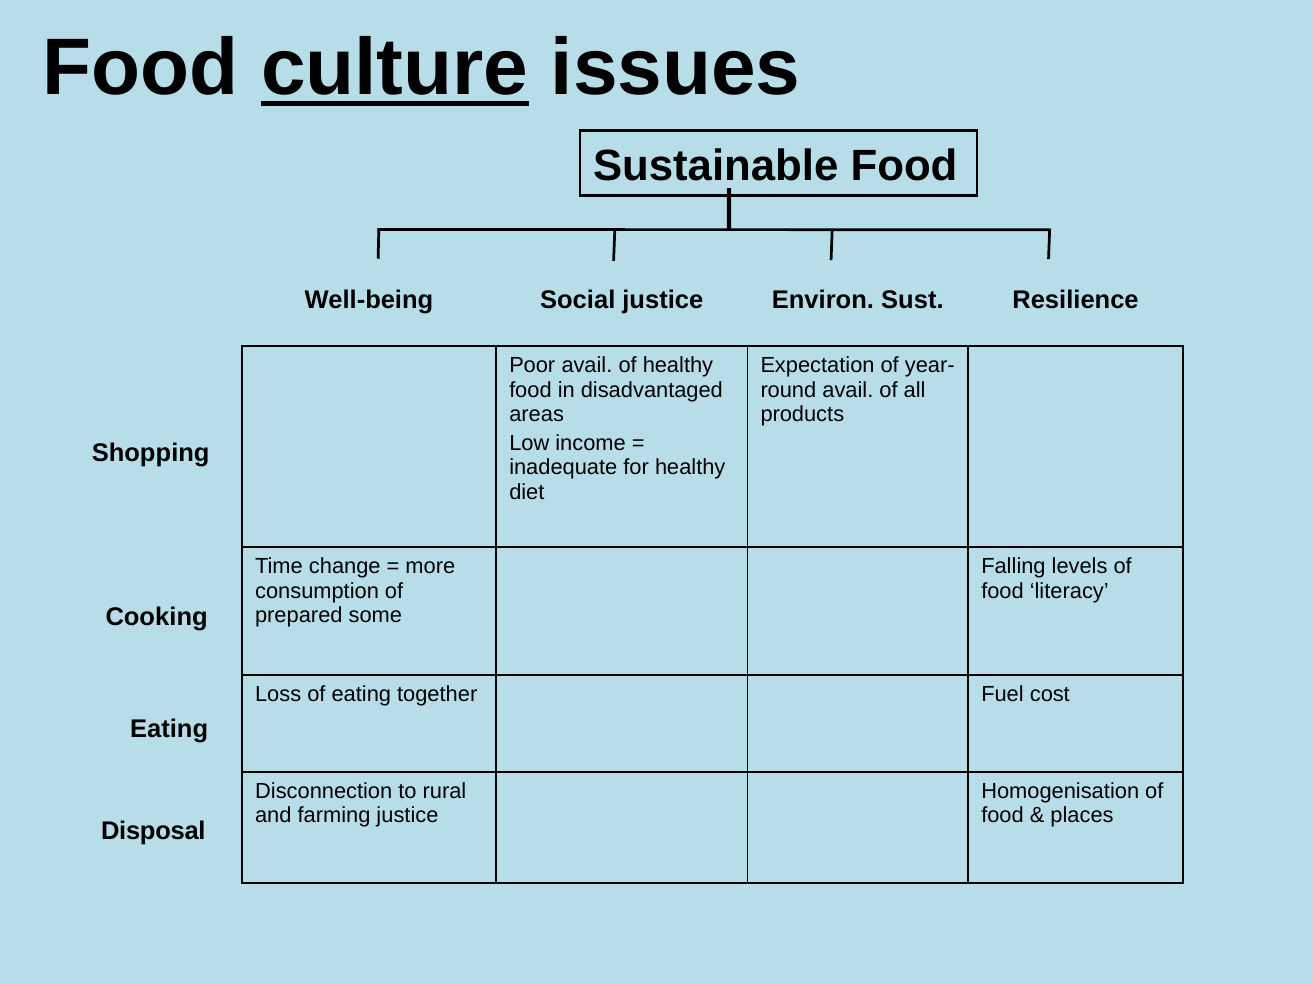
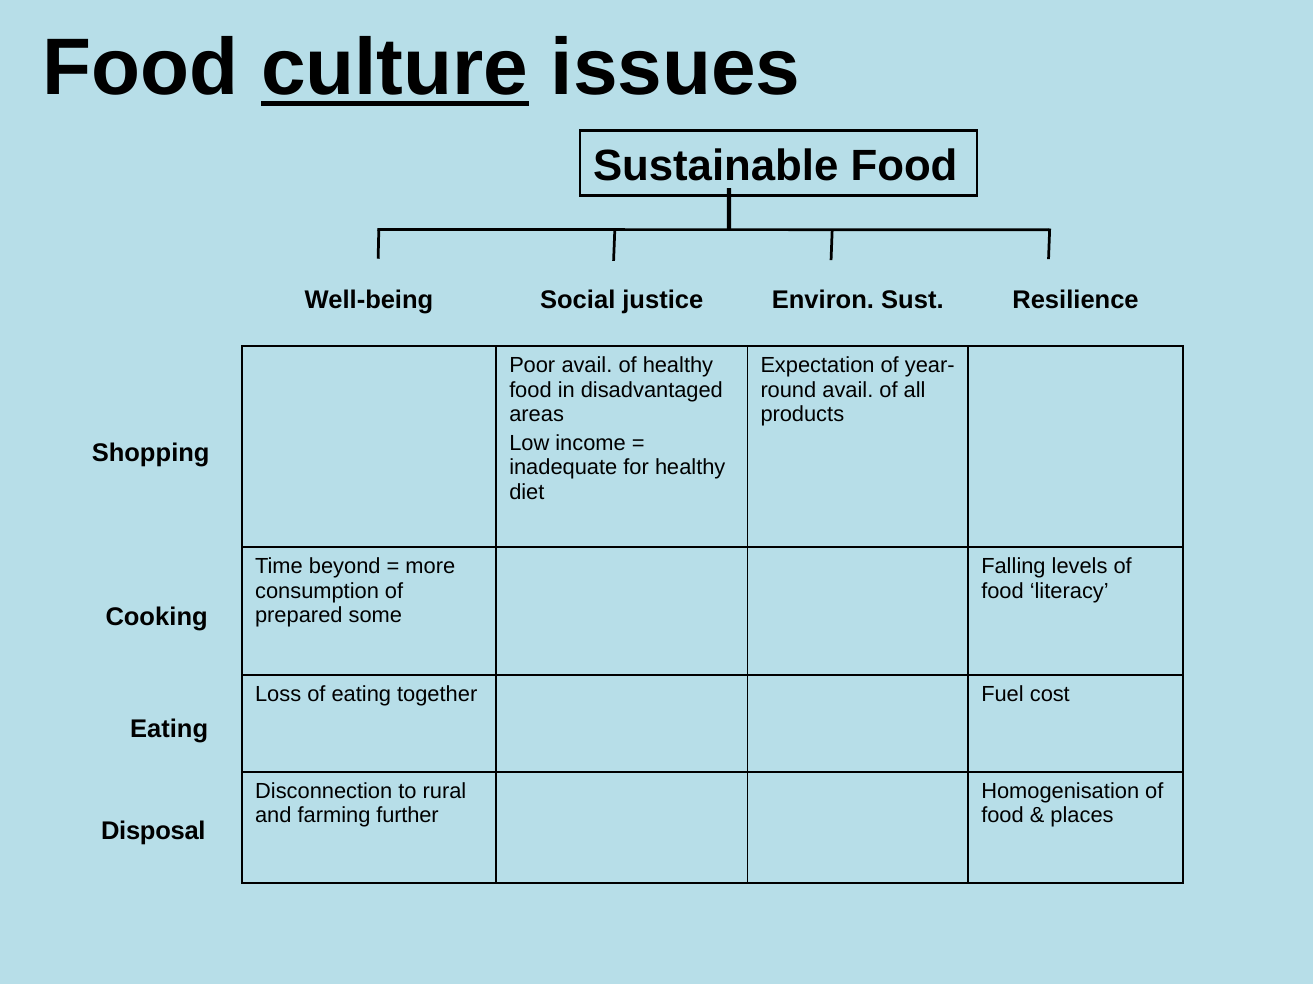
change: change -> beyond (345, 567)
farming justice: justice -> further (408, 816)
